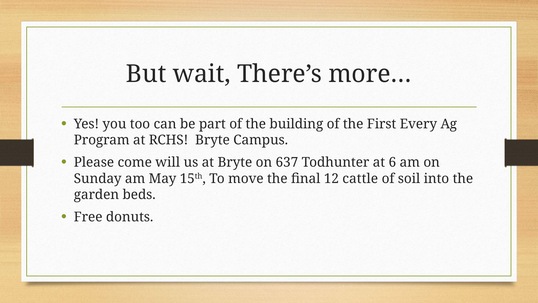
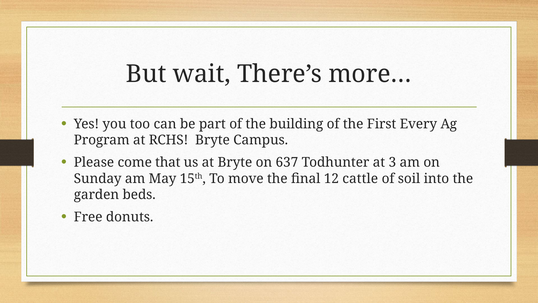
will: will -> that (168, 162)
6: 6 -> 3 (392, 162)
